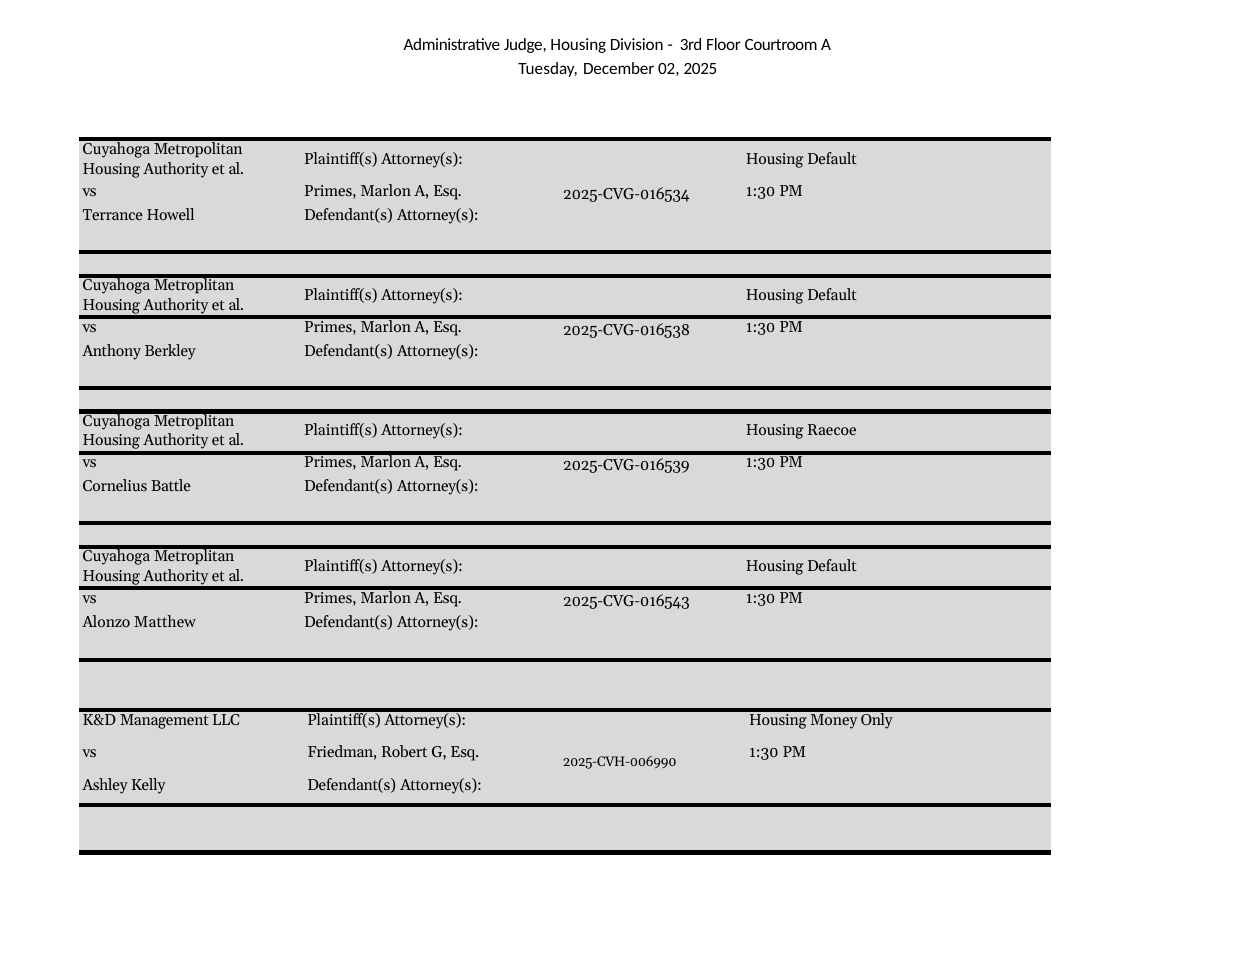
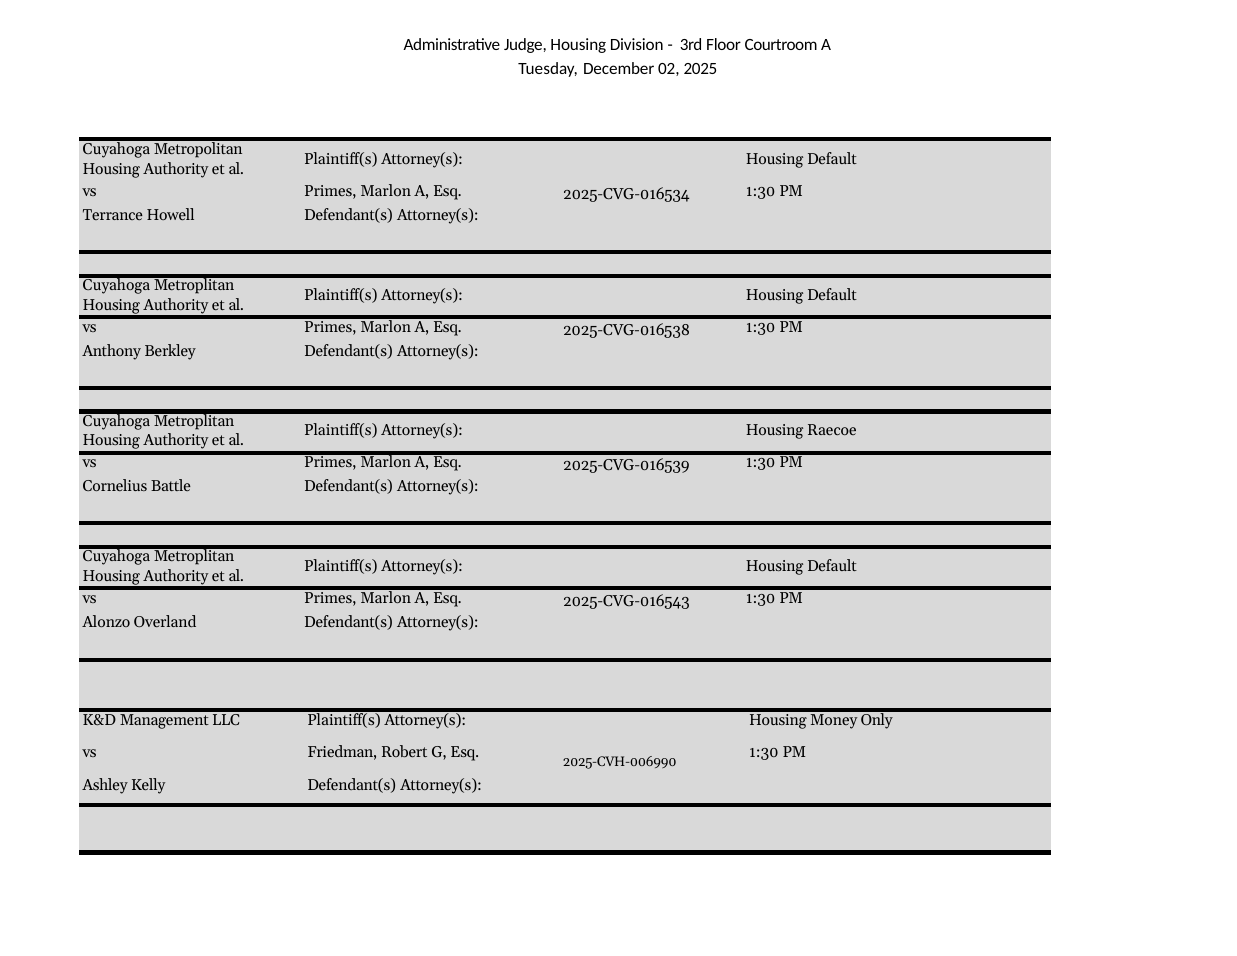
Matthew: Matthew -> Overland (165, 622)
